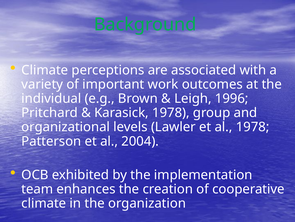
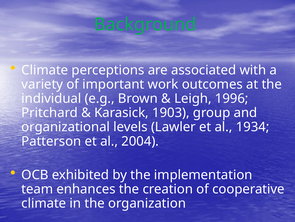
Karasick 1978: 1978 -> 1903 (171, 112)
al 1978: 1978 -> 1934 (253, 127)
